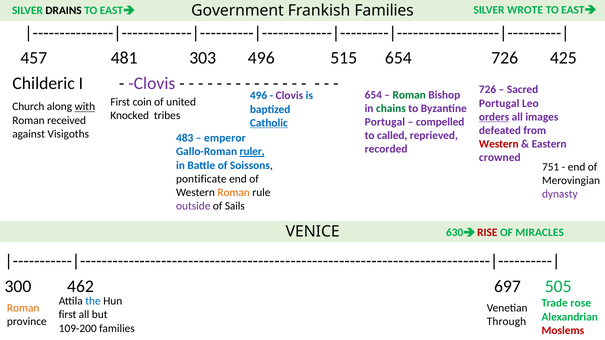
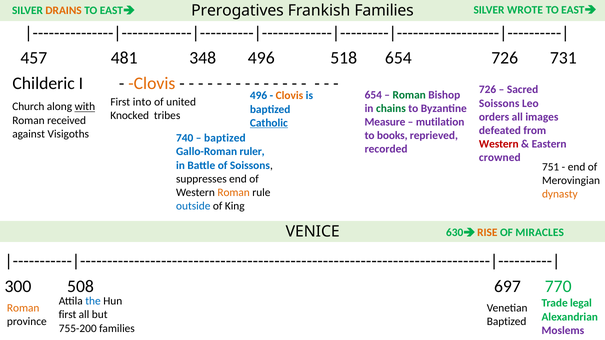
DRAINS colour: black -> orange (64, 10)
Government: Government -> Prerogatives (237, 11)
303: 303 -> 348 (203, 58)
515: 515 -> 518 (344, 58)
425: 425 -> 731 (563, 58)
Clovis colour: purple -> orange (152, 84)
Clovis colour: purple -> orange (289, 96)
coin: coin -> into (142, 102)
Portugal: Portugal -> Soissons (499, 103)
orders underline: present -> none (494, 117)
Portugal: Portugal -> Measure (385, 122)
compelled: compelled -> mutilation (440, 122)
483: 483 -> 740 (185, 138)
emperor: emperor -> baptized (225, 138)
called: called -> books (392, 136)
ruler underline: present -> none (252, 152)
pontificate: pontificate -> suppresses (201, 179)
dynasty colour: purple -> orange (560, 194)
outside colour: purple -> blue (193, 206)
Sails: Sails -> King (235, 206)
RISE colour: red -> orange (487, 233)
462: 462 -> 508 (80, 286)
505: 505 -> 770 (558, 286)
rose: rose -> legal (581, 304)
Through: Through -> Baptized (507, 322)
109-200: 109-200 -> 755-200 (78, 329)
Moslems colour: red -> purple (563, 331)
